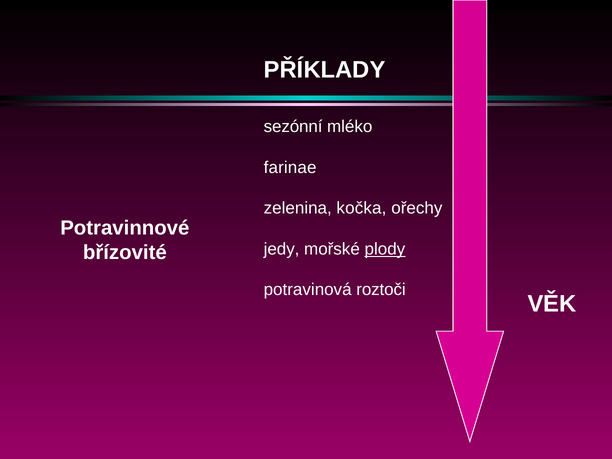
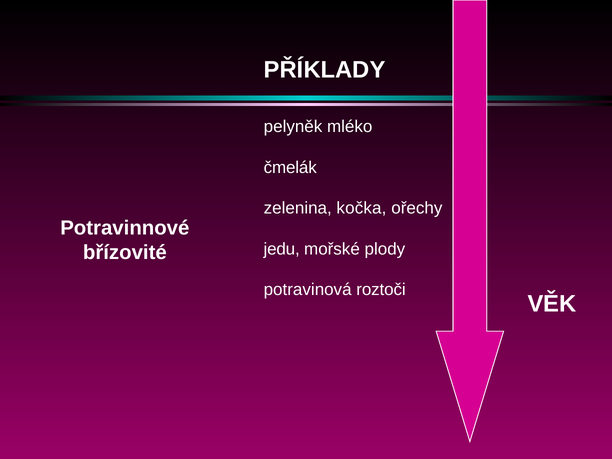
sezónní: sezónní -> pelyněk (293, 127)
farinae: farinae -> čmelák (290, 167)
jedy: jedy -> jedu (282, 249)
plody underline: present -> none (385, 249)
